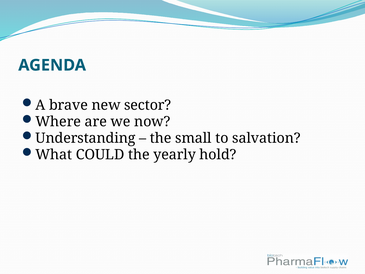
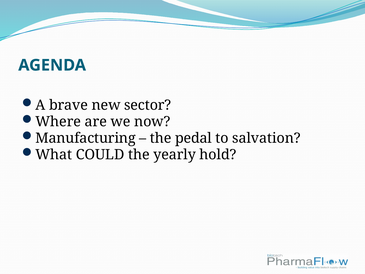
Understanding: Understanding -> Manufacturing (86, 138)
small: small -> pedal (193, 138)
